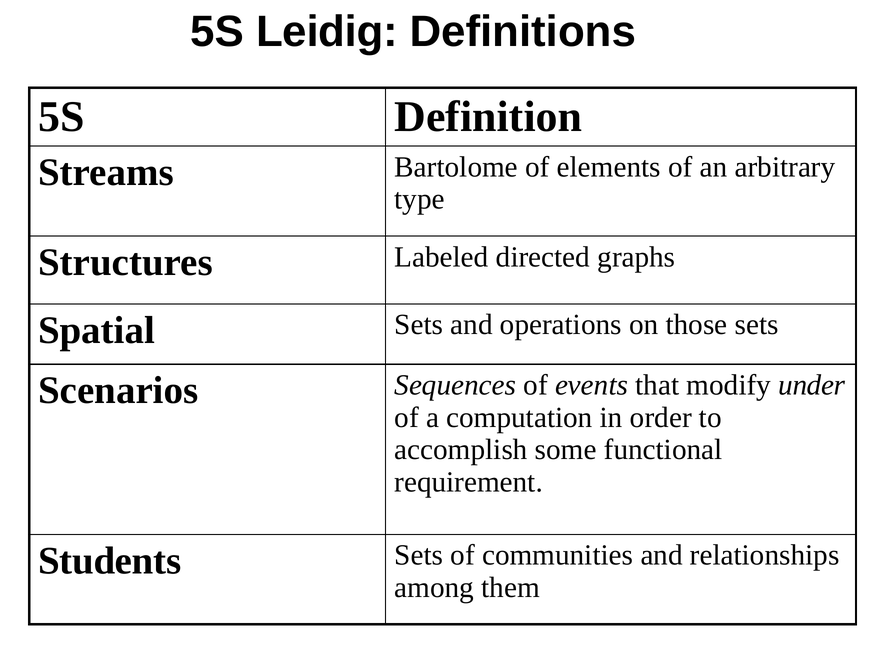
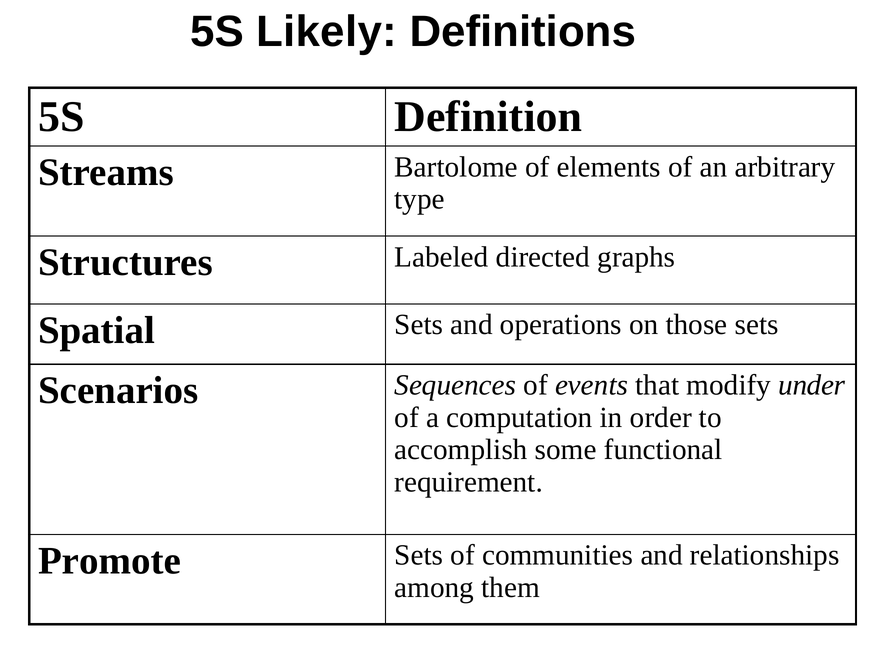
Leidig: Leidig -> Likely (326, 32)
Students: Students -> Promote (110, 561)
